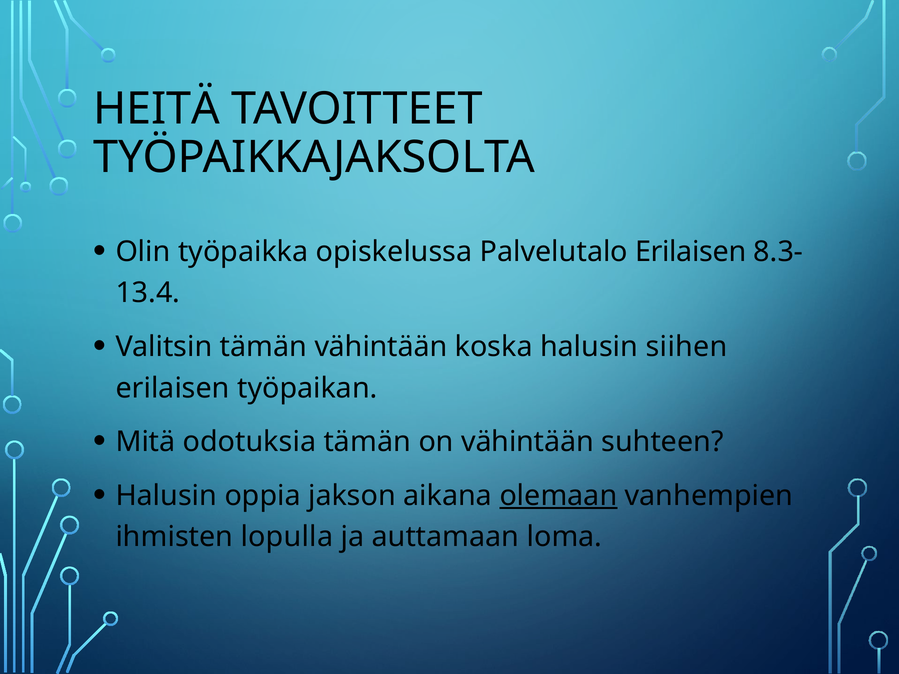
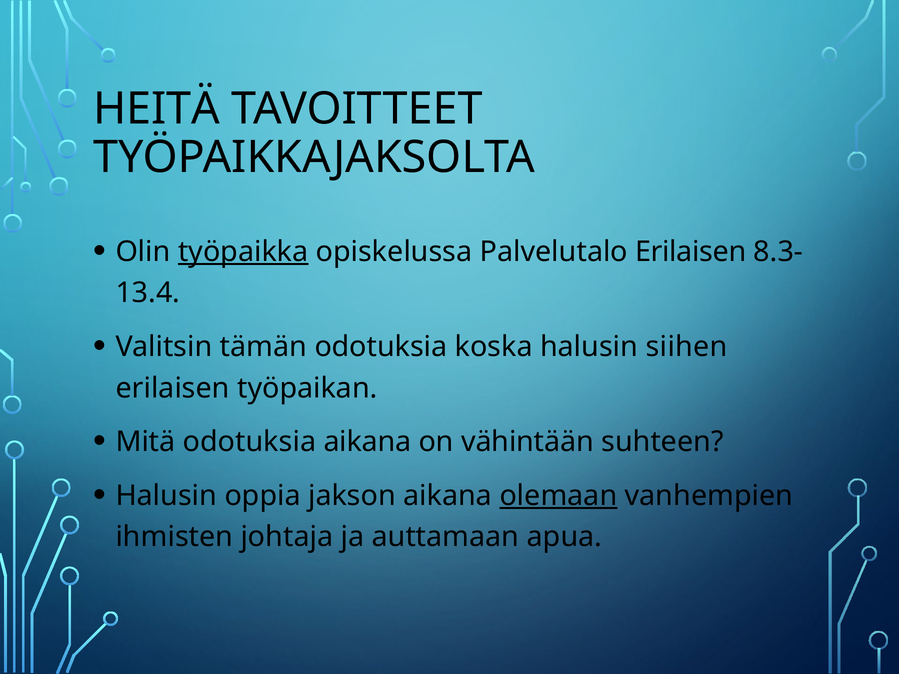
työpaikka underline: none -> present (243, 252)
tämän vähintään: vähintään -> odotuksia (381, 347)
odotuksia tämän: tämän -> aikana (367, 442)
lopulla: lopulla -> johtaja (287, 537)
loma: loma -> apua (564, 537)
